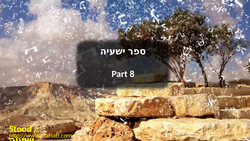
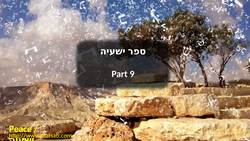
8: 8 -> 9 (132, 74)
Stood: Stood -> Peace (20, 129)
